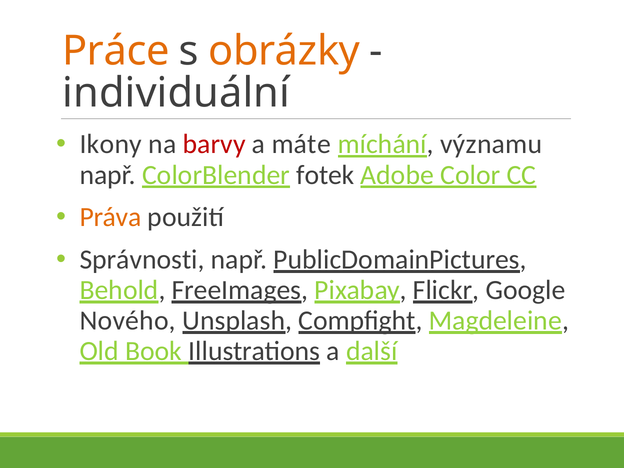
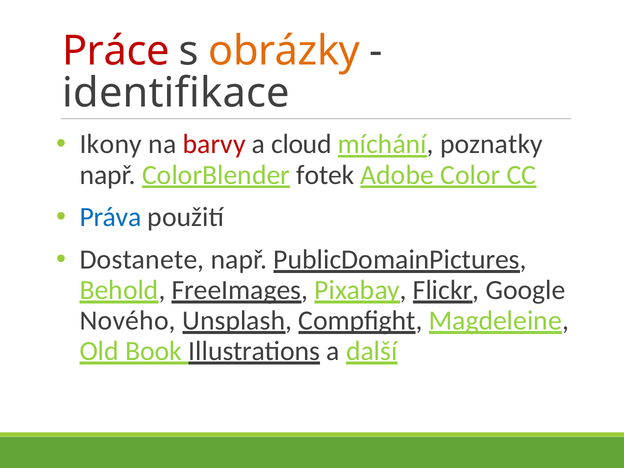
Práce colour: orange -> red (116, 51)
individuální: individuální -> identifikace (176, 93)
máte: máte -> cloud (301, 144)
významu: významu -> poznatky (491, 144)
Práva colour: orange -> blue (111, 217)
Správnosti: Správnosti -> Dostanete (142, 260)
